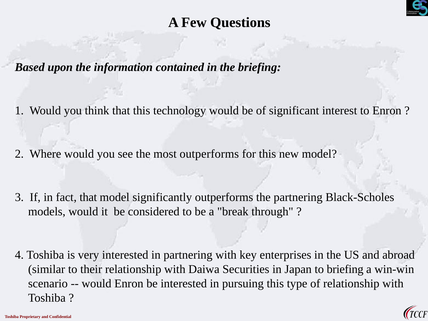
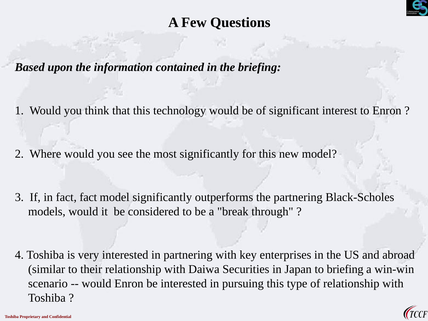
most outperforms: outperforms -> significantly (209, 154)
fact that: that -> fact (88, 197)
